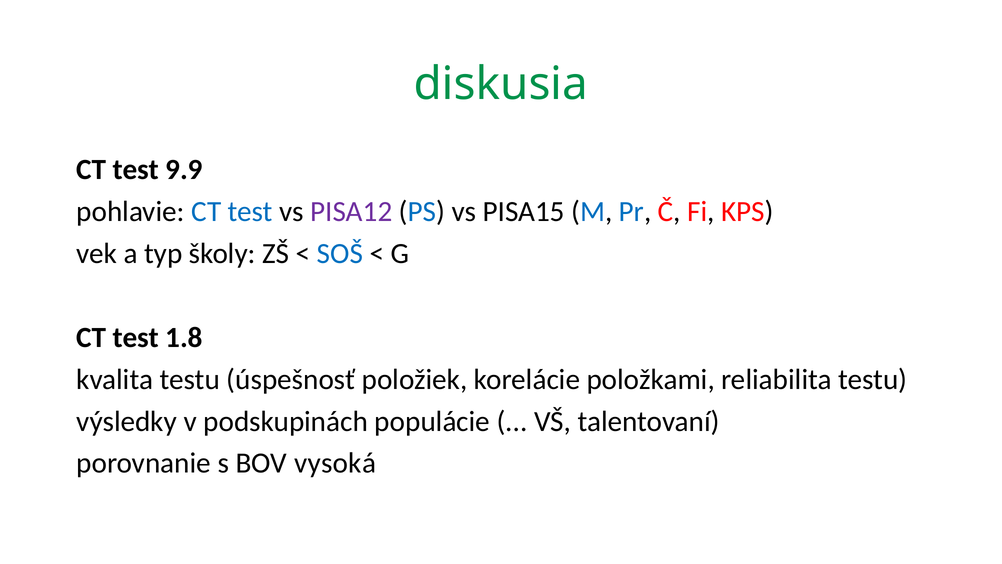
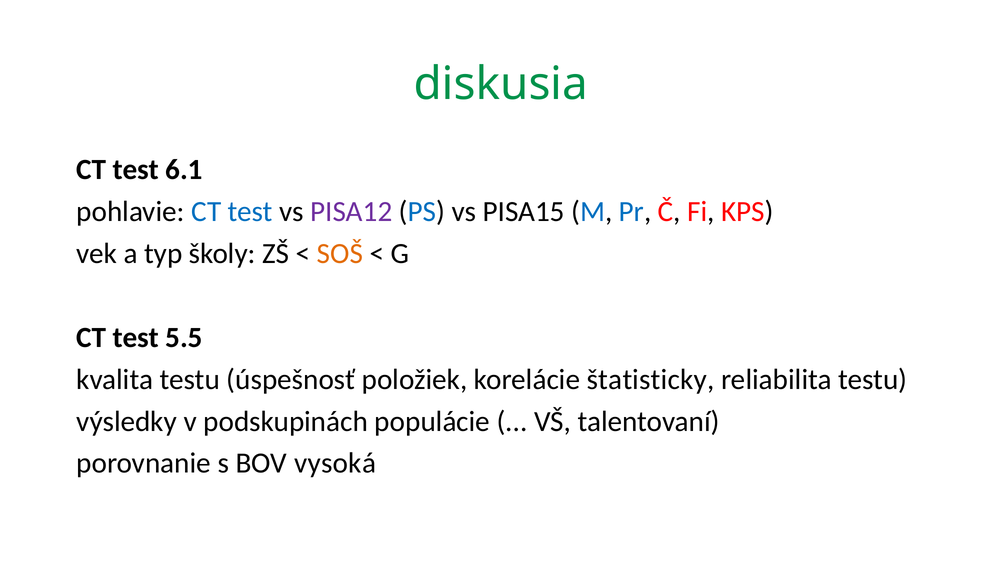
9.9: 9.9 -> 6.1 (184, 169)
SOŠ colour: blue -> orange (340, 253)
1.8: 1.8 -> 5.5 (184, 337)
položkami: položkami -> štatisticky (651, 379)
